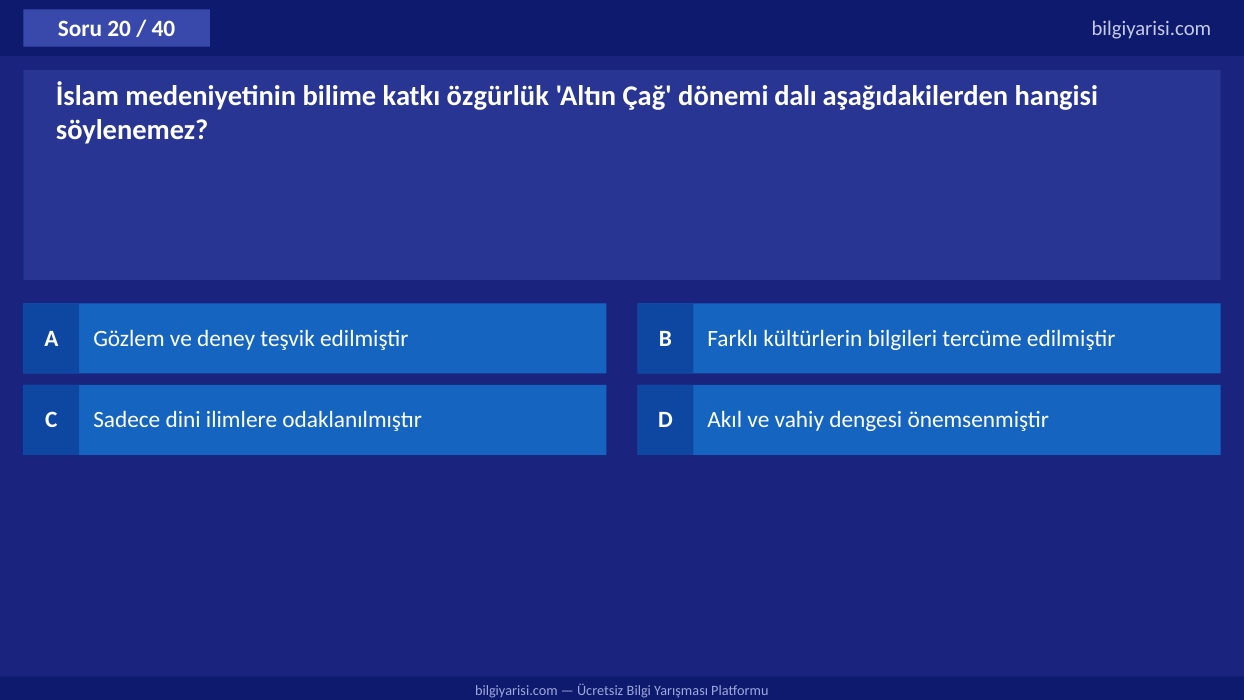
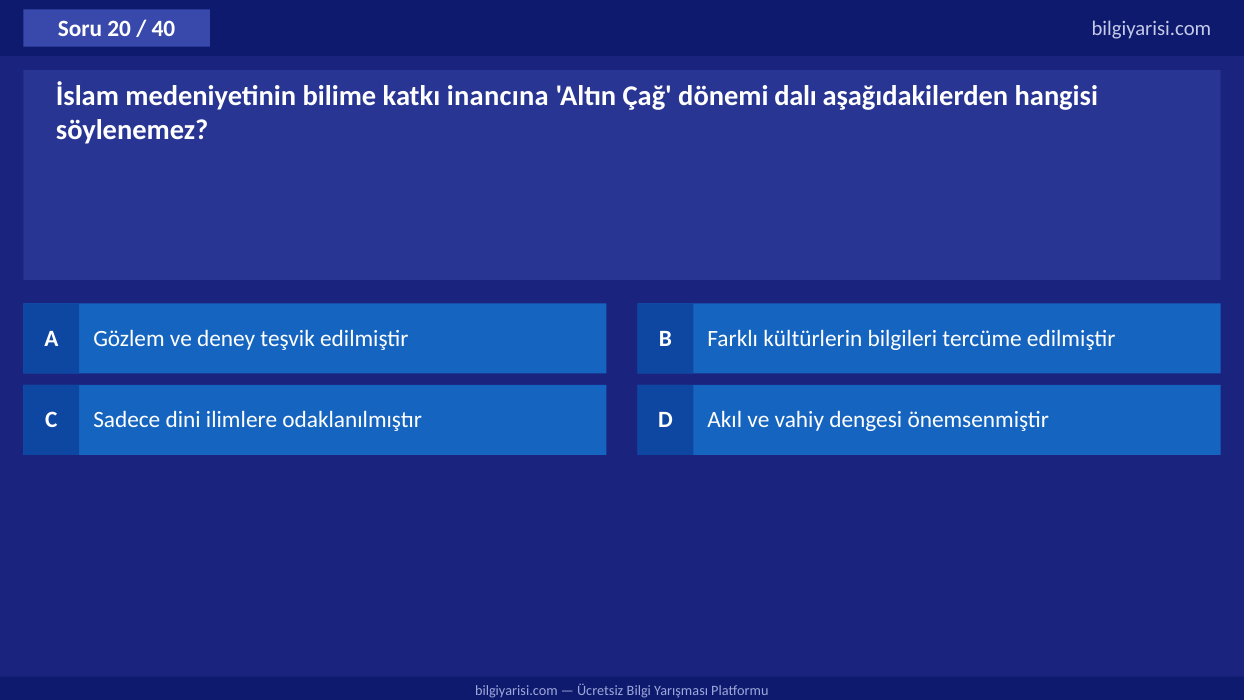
özgürlük: özgürlük -> inancına (498, 96)
